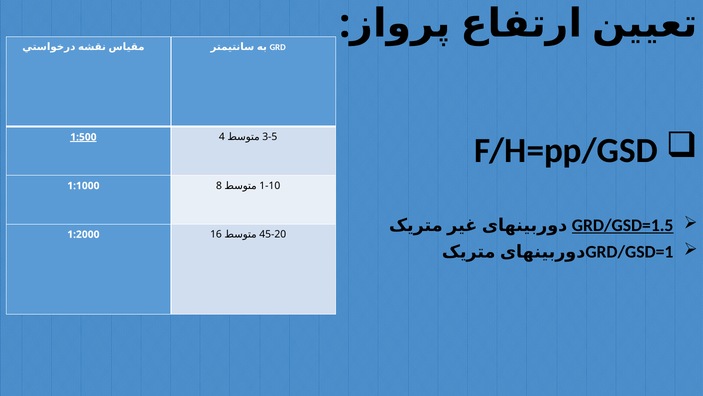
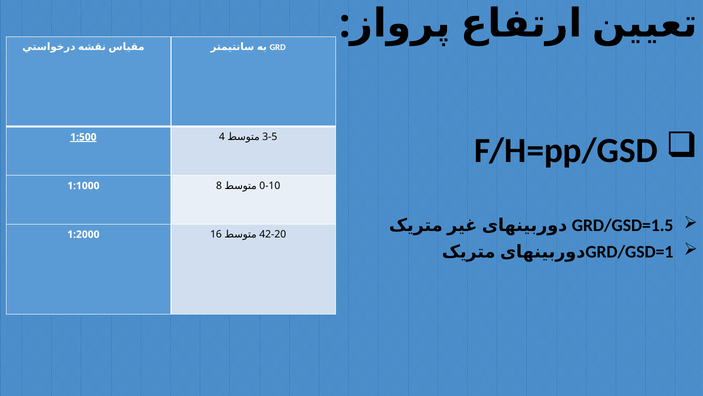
1-10: 1-10 -> 0-10 (270, 186)
GRD/GSD=1.5 underline: present -> none (623, 225)
45-20: 45-20 -> 42-20 (273, 234)
